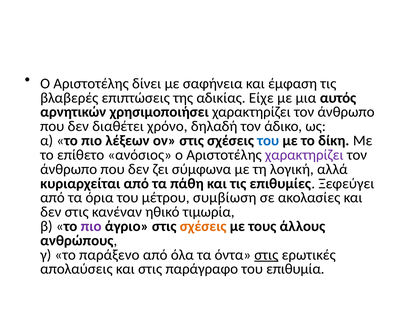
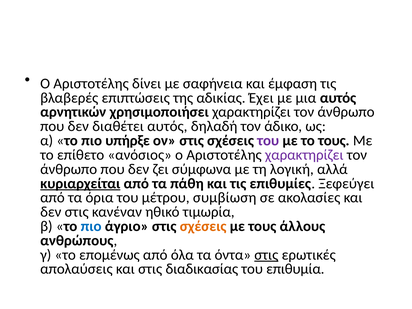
Είχε: Είχε -> Έχει (261, 98)
διαθέτει χρόνο: χρόνο -> αυτός (167, 126)
λέξεων: λέξεων -> υπήρξε (128, 141)
του colour: blue -> purple (268, 141)
το δίκη: δίκη -> τους (334, 141)
κυριαρχείται underline: none -> present (80, 183)
πιο colour: purple -> blue (91, 226)
παράξενο: παράξενο -> επομένως (109, 255)
παράγραφο: παράγραφο -> διαδικασίας (202, 269)
